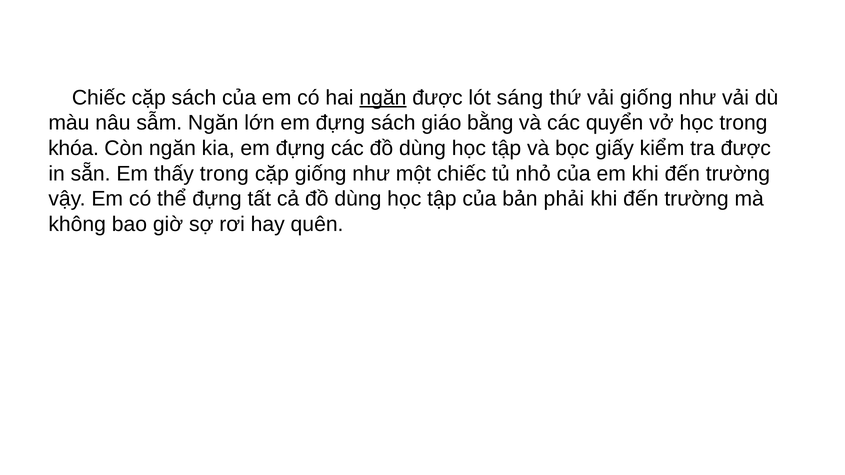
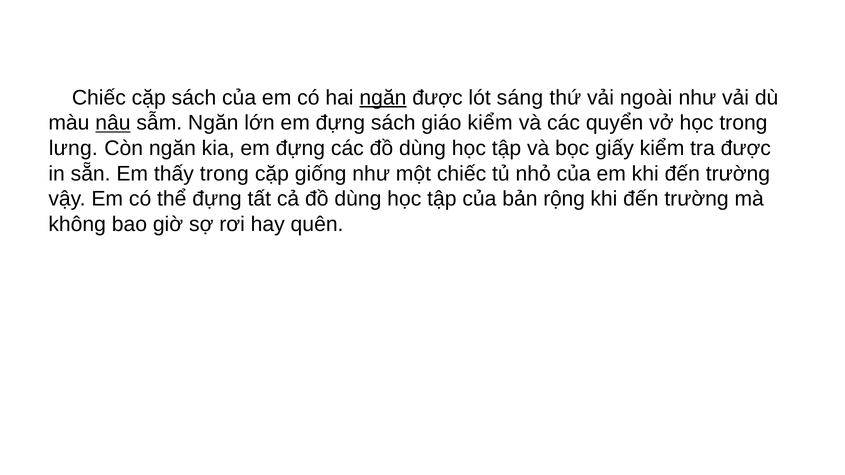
vải giống: giống -> ngoài (646, 98)
nâu underline: none -> present (113, 123)
giáo bằng: bằng -> kiểm (490, 123)
khóa: khóa -> lưng (73, 148)
phải: phải -> rộng (564, 199)
